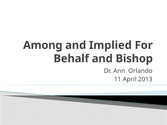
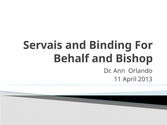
Among: Among -> Servais (43, 45)
Implied: Implied -> Binding (110, 45)
